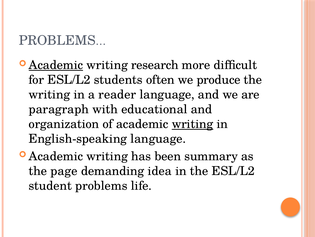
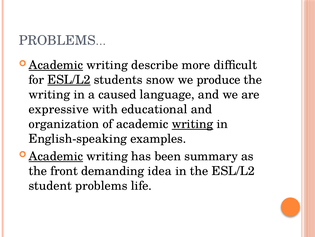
research: research -> describe (155, 65)
ESL/L2 underline: none -> present (69, 80)
often: often -> snow (160, 80)
reader: reader -> caused (117, 94)
paragraph: paragraph -> expressive (59, 109)
English-speaking language: language -> examples (158, 138)
Academic underline: none -> present (56, 156)
page: page -> front (64, 170)
